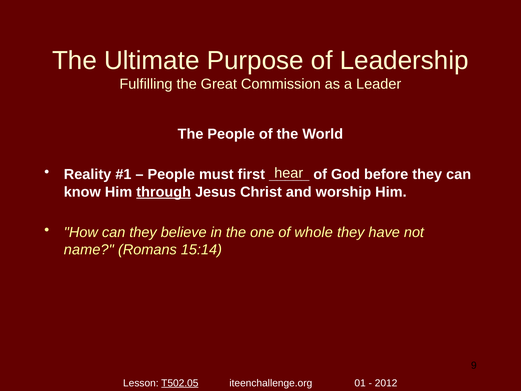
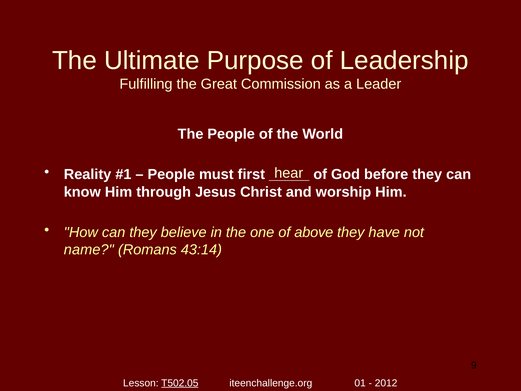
through underline: present -> none (164, 192)
whole: whole -> above (314, 232)
15:14: 15:14 -> 43:14 (201, 250)
